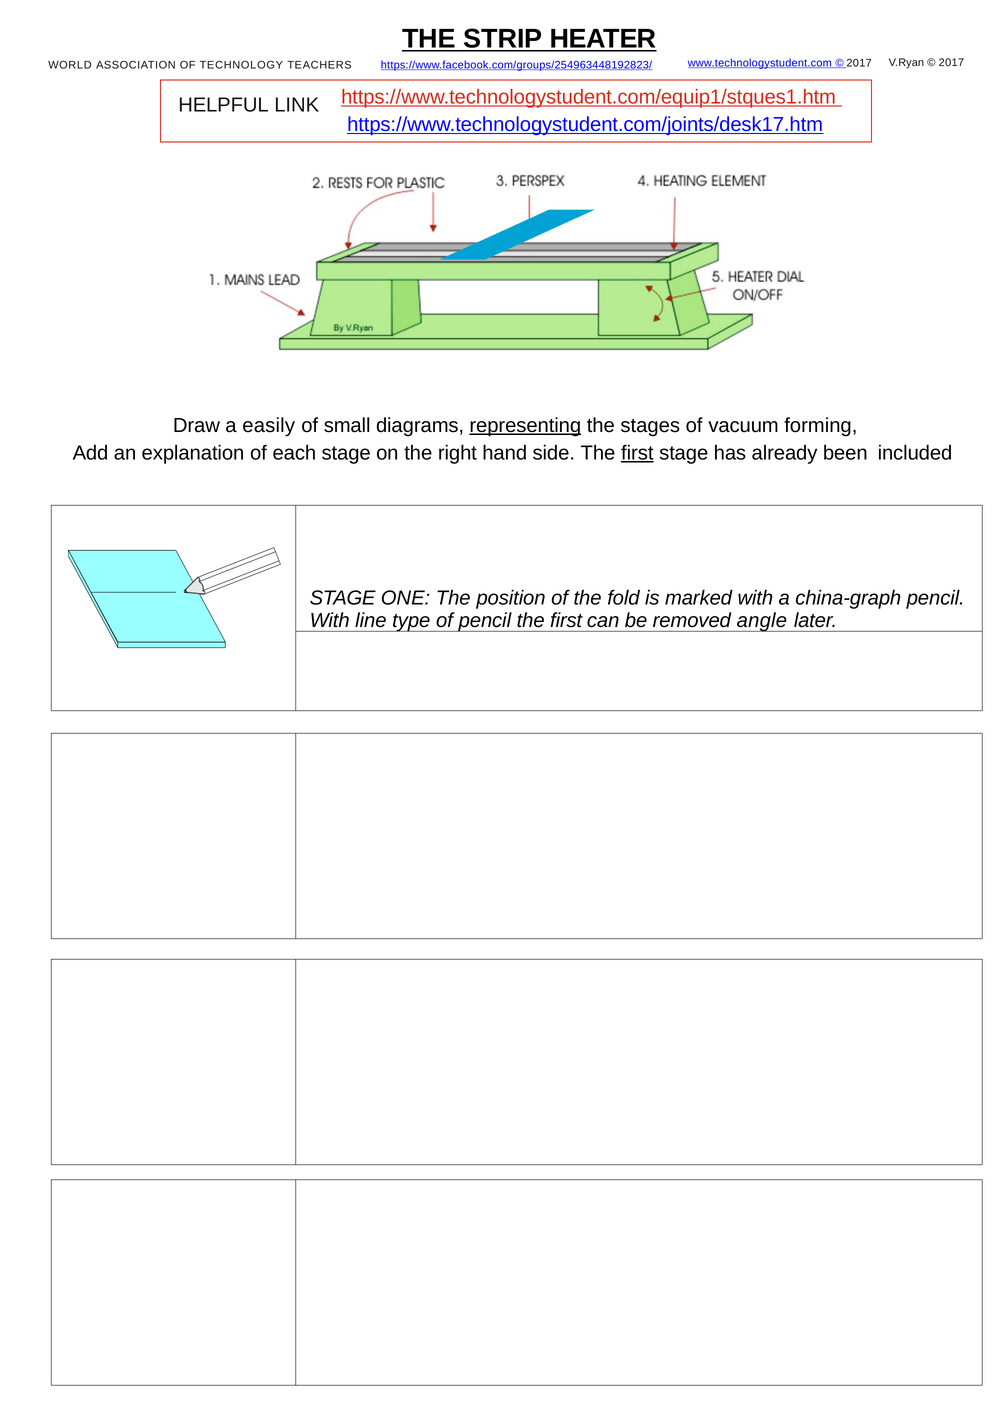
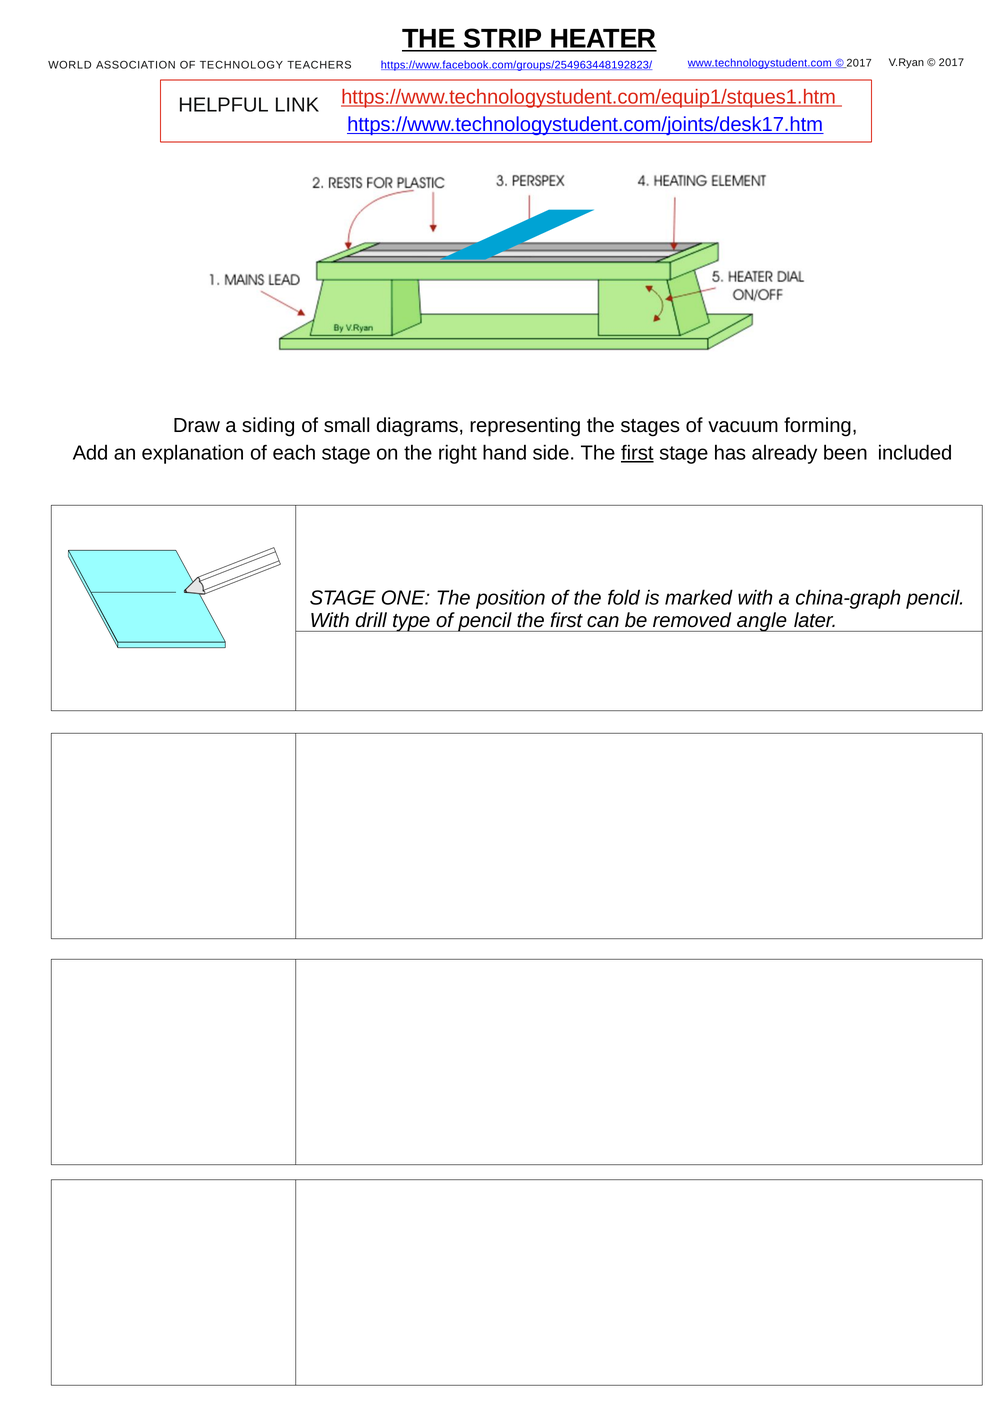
easily: easily -> siding (269, 425)
representing underline: present -> none (525, 425)
line: line -> drill (371, 620)
